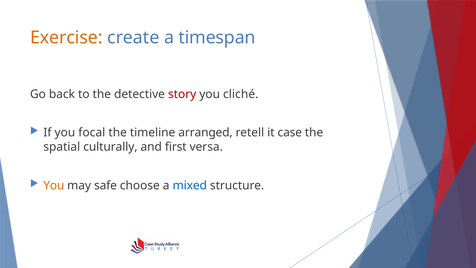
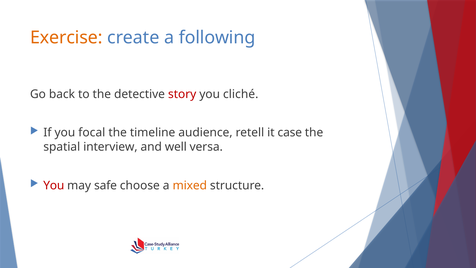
timespan: timespan -> following (217, 38)
arranged: arranged -> audience (205, 133)
culturally: culturally -> interview (110, 147)
first: first -> well (176, 147)
You colour: orange -> red (54, 185)
mixed colour: blue -> orange (190, 185)
